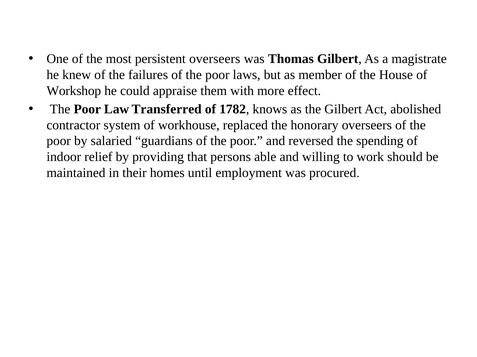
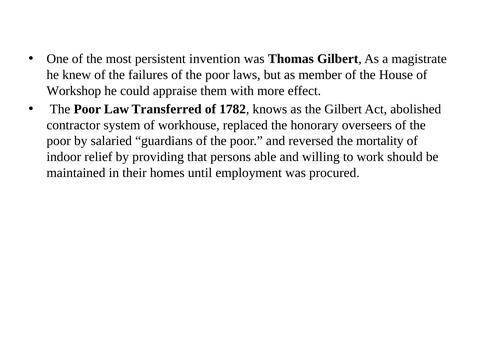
persistent overseers: overseers -> invention (215, 59)
spending: spending -> mortality (380, 141)
